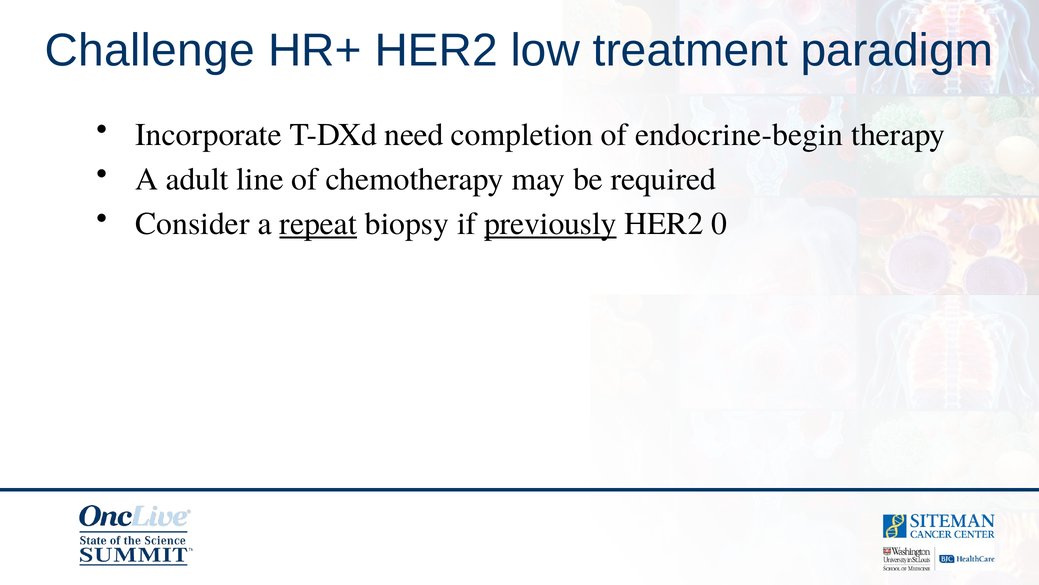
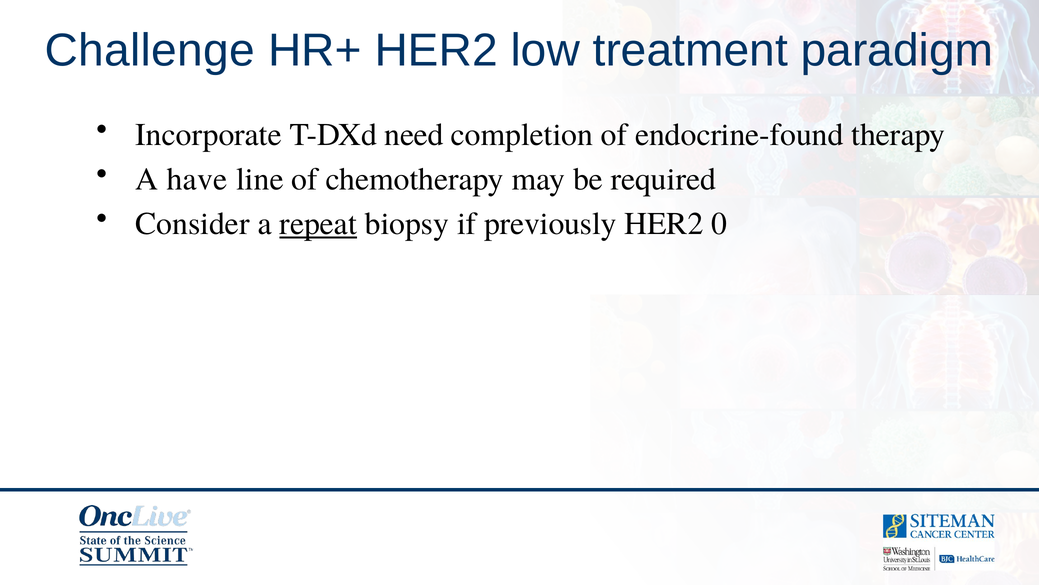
endocrine-begin: endocrine-begin -> endocrine-found (739, 135)
adult: adult -> have (197, 179)
previously underline: present -> none (550, 224)
